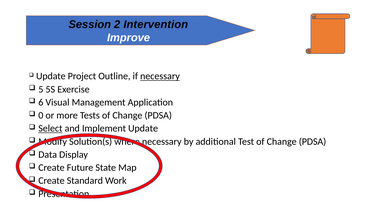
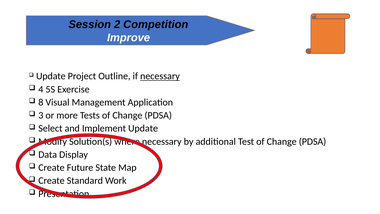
Intervention: Intervention -> Competition (156, 24)
5: 5 -> 4 (41, 89)
6: 6 -> 8 (41, 102)
0: 0 -> 3 (41, 115)
Select underline: present -> none (50, 128)
